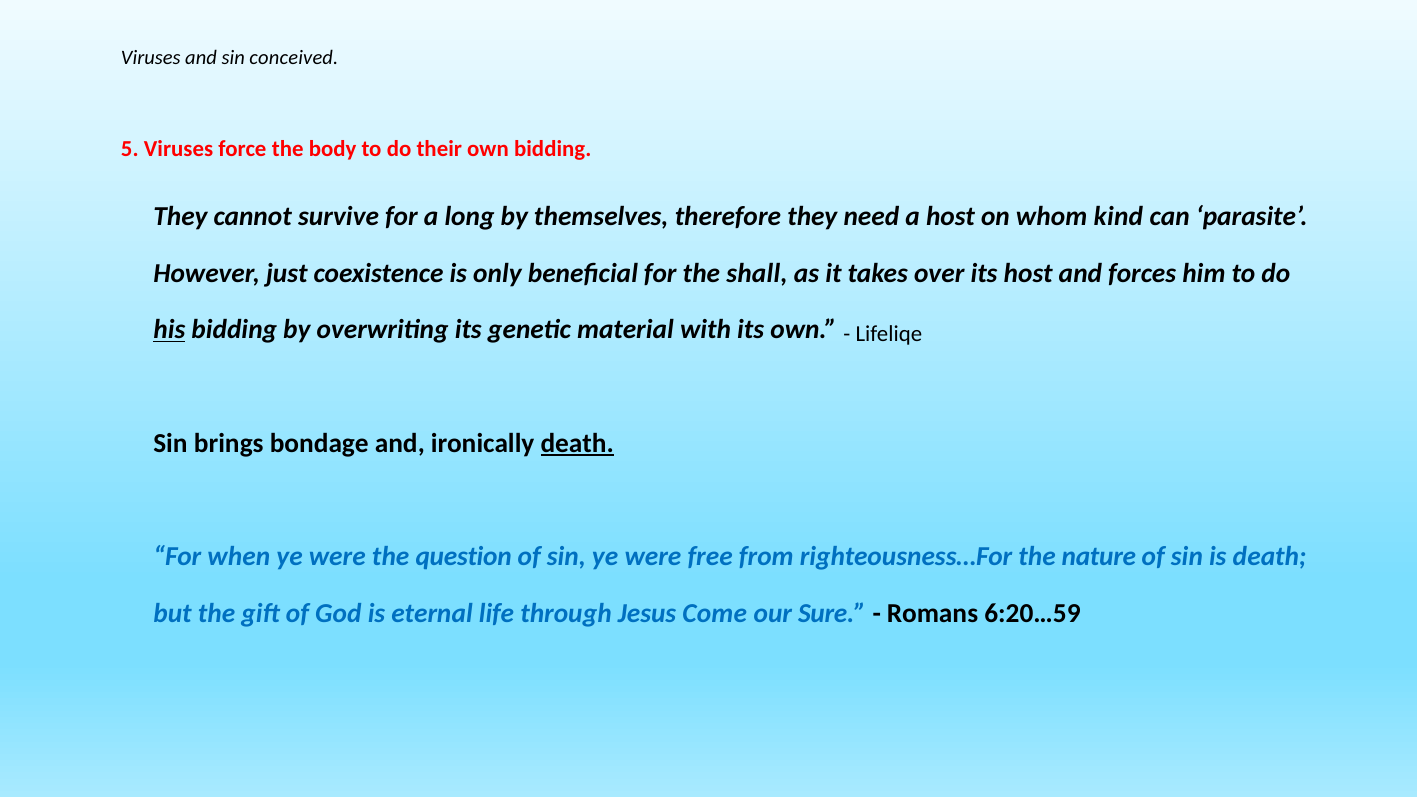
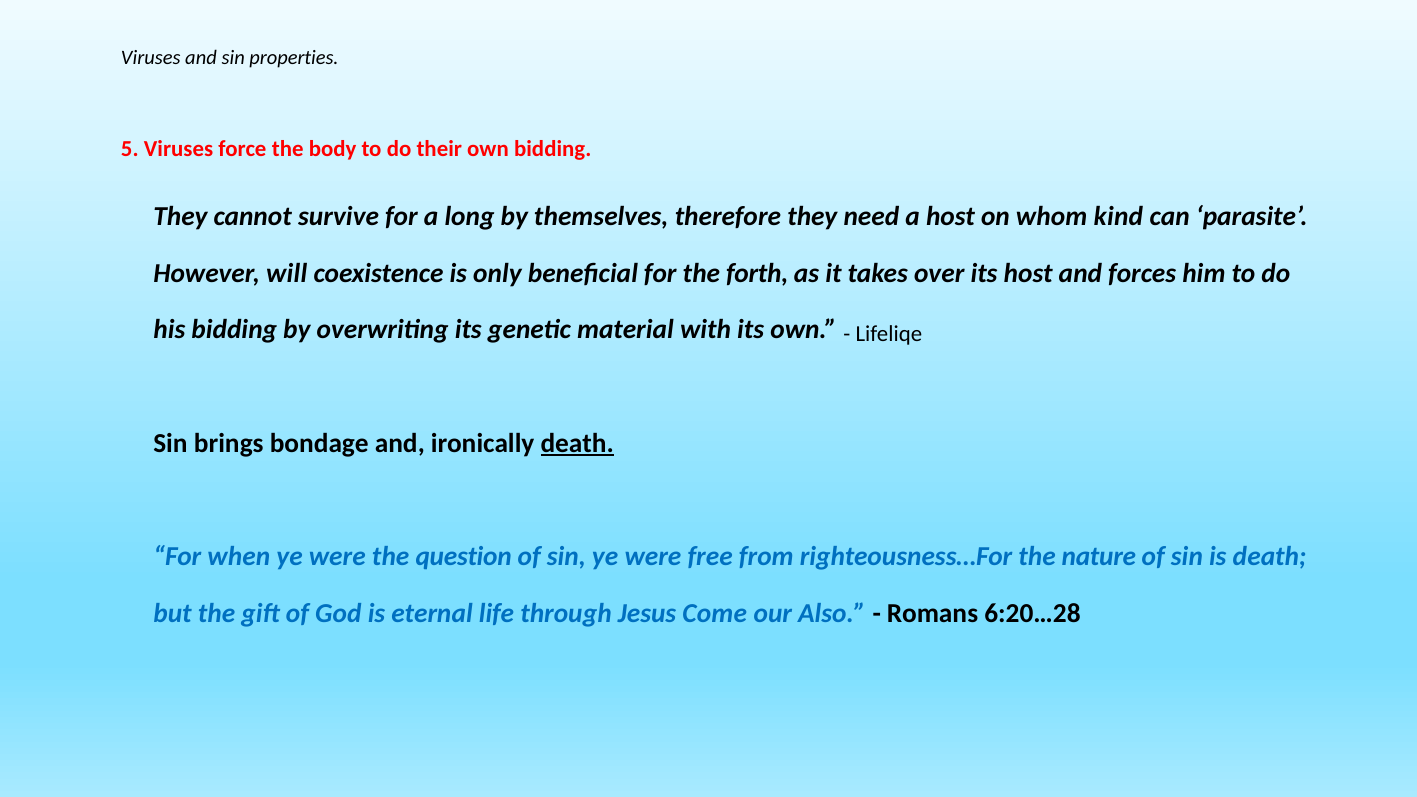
conceived: conceived -> properties (294, 57)
just: just -> will (287, 273)
shall: shall -> forth (757, 273)
his underline: present -> none (169, 330)
Sure: Sure -> Also (832, 613)
6:20…59: 6:20…59 -> 6:20…28 (1032, 613)
